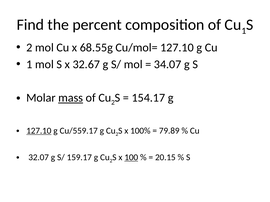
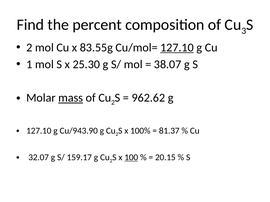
Cu 1: 1 -> 3 (244, 31)
68.55g: 68.55g -> 83.55g (96, 48)
127.10 underline: none -> present (177, 48)
32.67: 32.67 -> 25.30 (86, 64)
34.07: 34.07 -> 38.07 (168, 64)
154.17: 154.17 -> 962.62 (148, 98)
127.10 underline: present -> none (39, 131)
Cu/559.17: Cu/559.17 -> Cu/943.90 (79, 131)
79.89: 79.89 -> 81.37 (169, 131)
